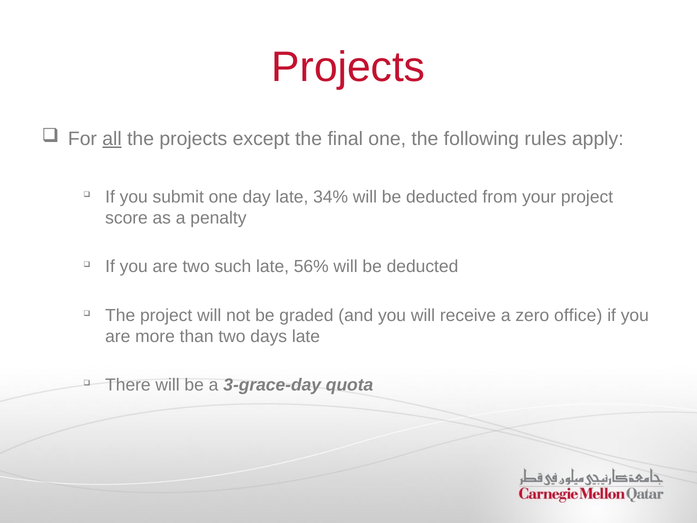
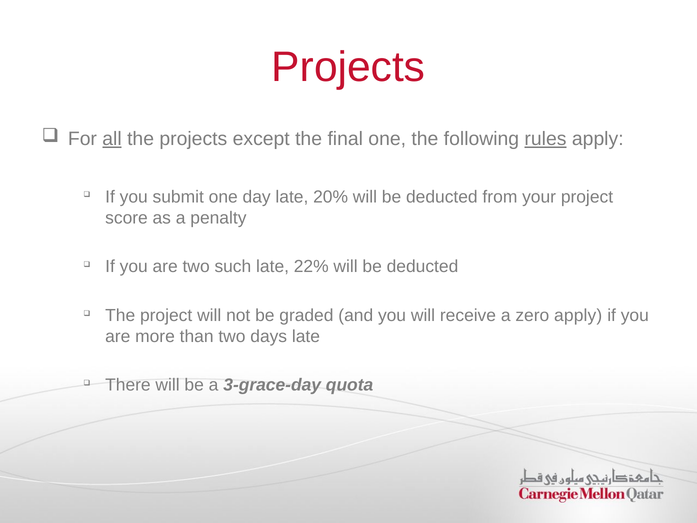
rules underline: none -> present (546, 139)
34%: 34% -> 20% (331, 197)
56%: 56% -> 22% (311, 266)
zero office: office -> apply (578, 315)
